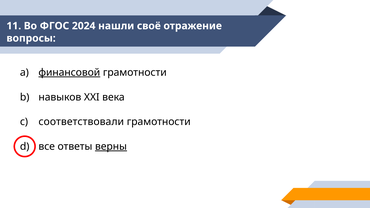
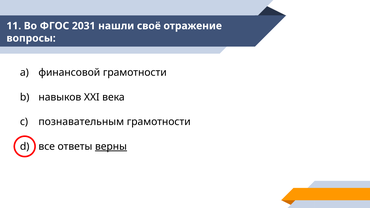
2024: 2024 -> 2031 (84, 26)
финансовой underline: present -> none (69, 73)
соответствовали: соответствовали -> познавательным (81, 122)
